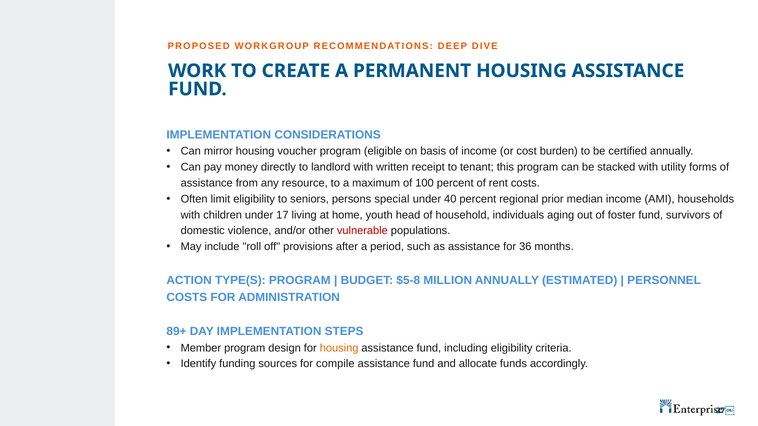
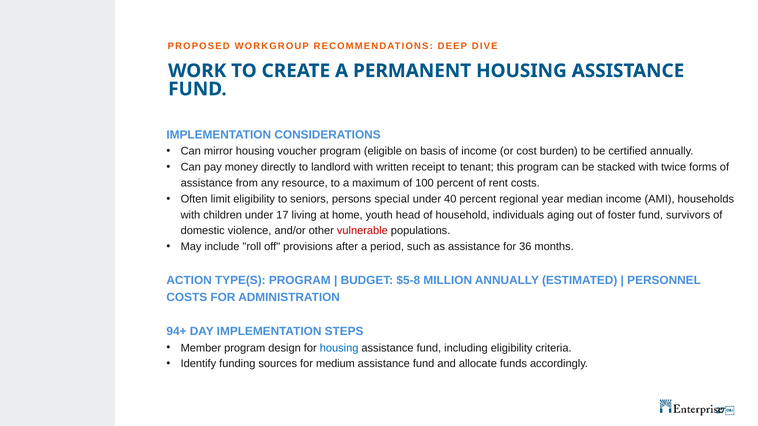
utility: utility -> twice (674, 167)
prior: prior -> year (553, 199)
89+: 89+ -> 94+ (176, 332)
housing colour: orange -> blue (339, 348)
compile: compile -> medium (335, 364)
